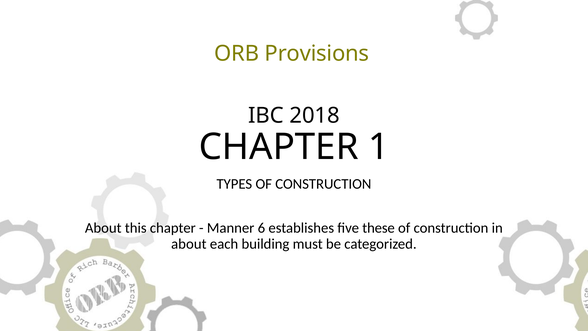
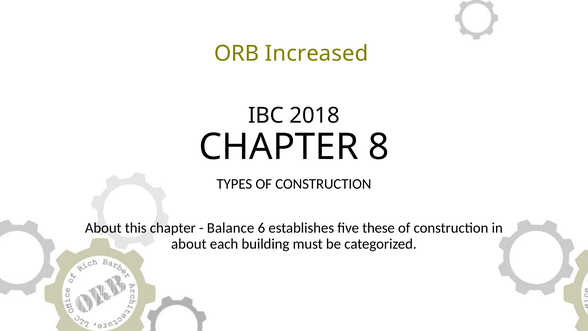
Provisions: Provisions -> Increased (317, 53)
1: 1 -> 8 (379, 147)
Manner: Manner -> Balance (231, 228)
